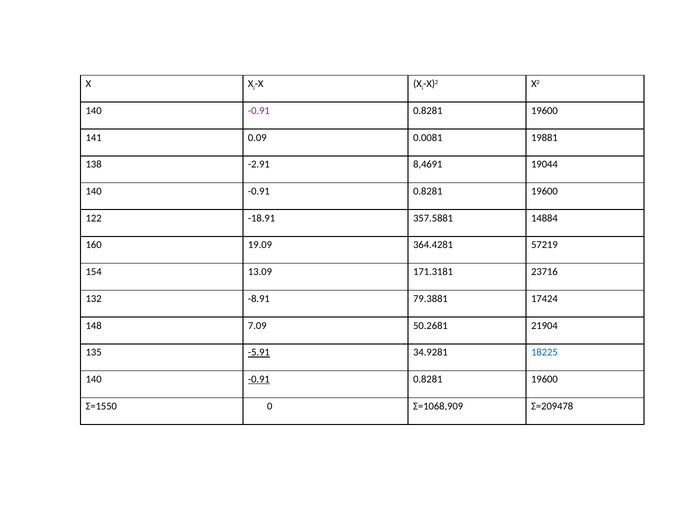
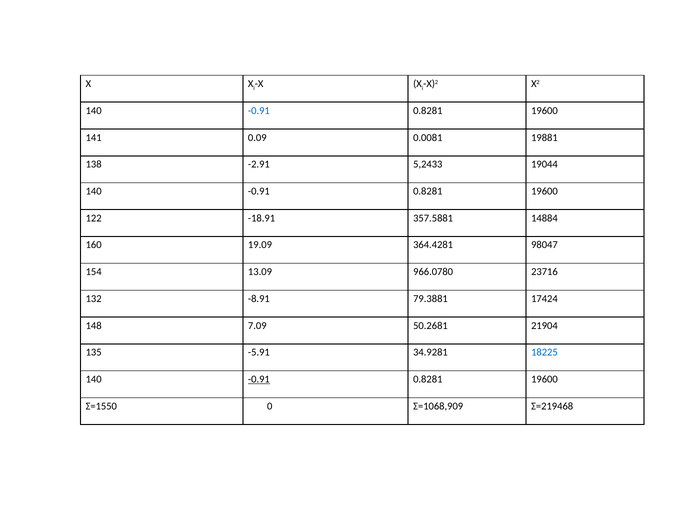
-0.91 colour: purple -> blue (259, 111)
8,4691: 8,4691 -> 5,2433 (428, 164)
57219: 57219 -> 98047 (544, 245)
171.3181: 171.3181 -> 966.0780 (433, 271)
-5.91 underline: present -> none (259, 352)
Σ=209478: Σ=209478 -> Σ=219468 (552, 406)
